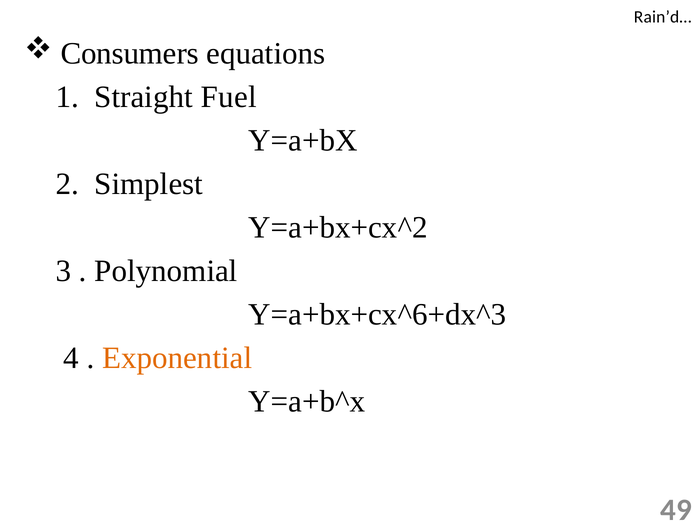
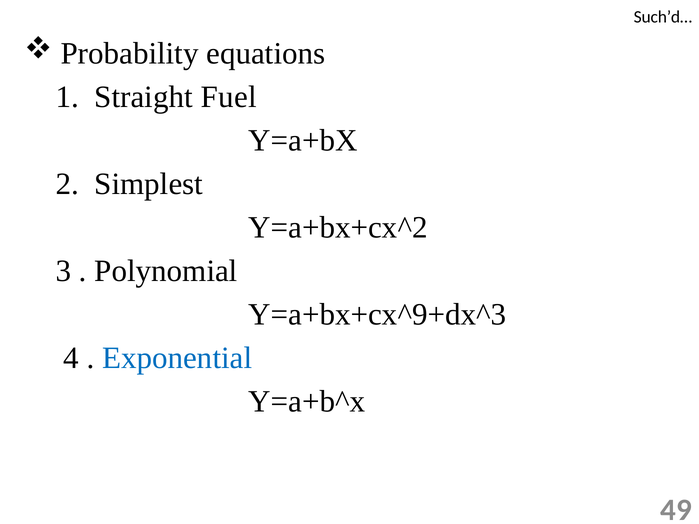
Rain’d…: Rain’d… -> Such’d… (663, 17)
Consumers: Consumers -> Probability (130, 53)
Y=a+bx+cx^6+dx^3: Y=a+bx+cx^6+dx^3 -> Y=a+bx+cx^9+dx^3 (377, 315)
Exponential colour: orange -> blue (177, 358)
